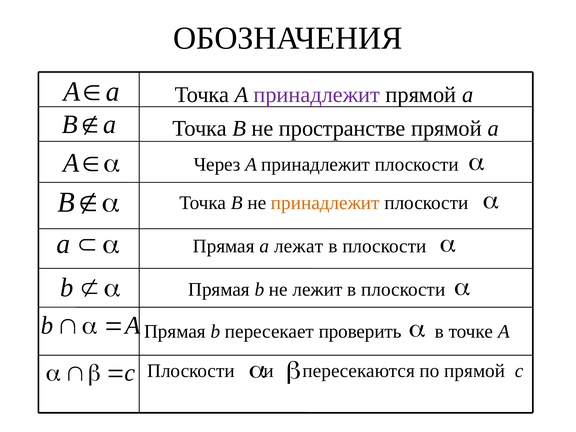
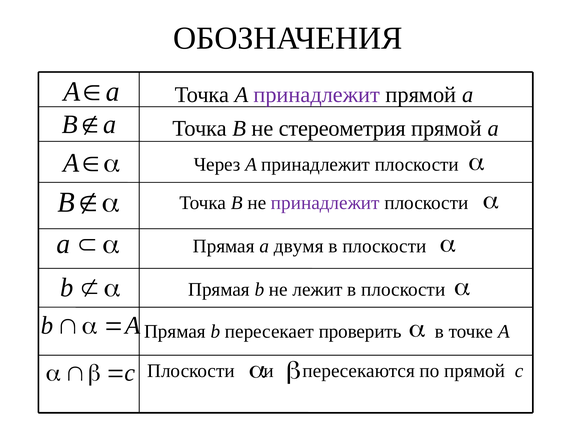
пространстве: пространстве -> стереометрия (342, 128)
принадлежит colour: orange -> purple (325, 203)
лежат: лежат -> двумя (299, 246)
